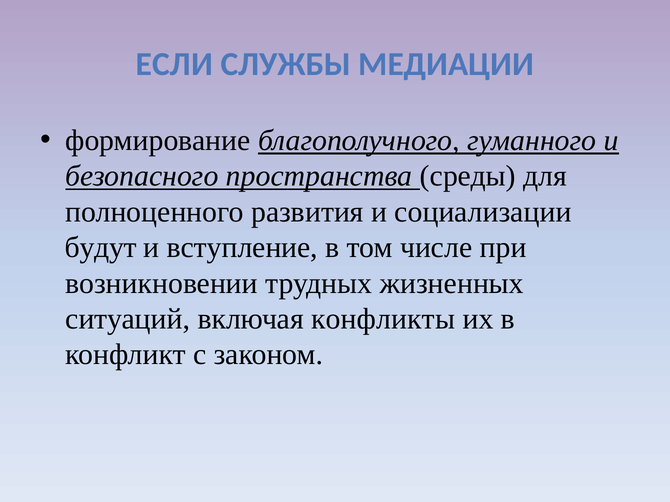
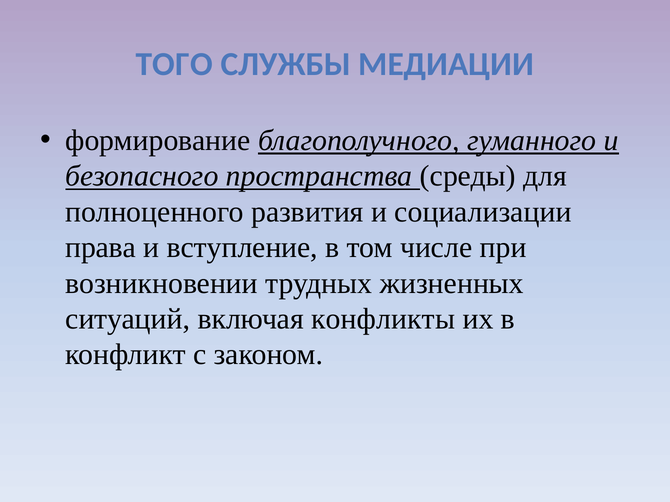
ЕСЛИ: ЕСЛИ -> ТОГО (174, 64)
будут: будут -> права (101, 248)
